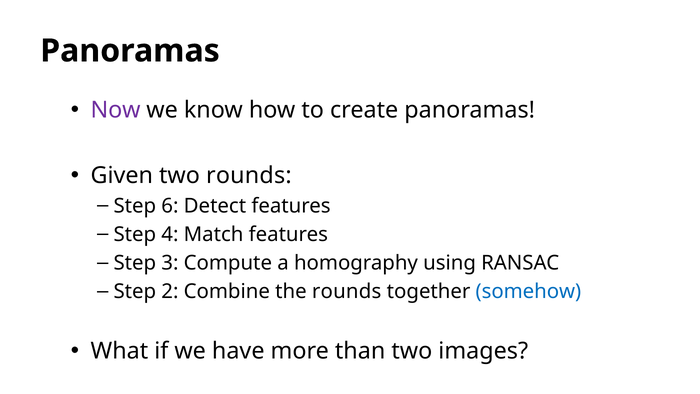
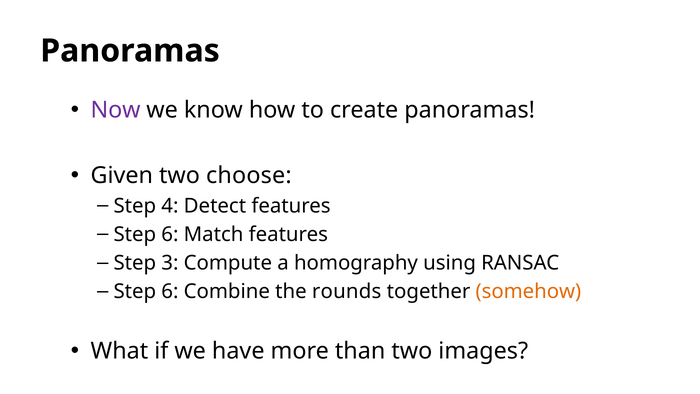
two rounds: rounds -> choose (249, 176)
6: 6 -> 4 (170, 206)
4: 4 -> 6 (170, 234)
2: 2 -> 6 (170, 291)
somehow colour: blue -> orange (528, 291)
